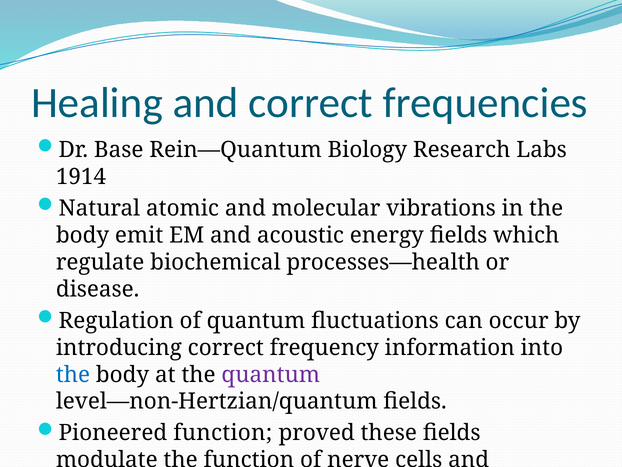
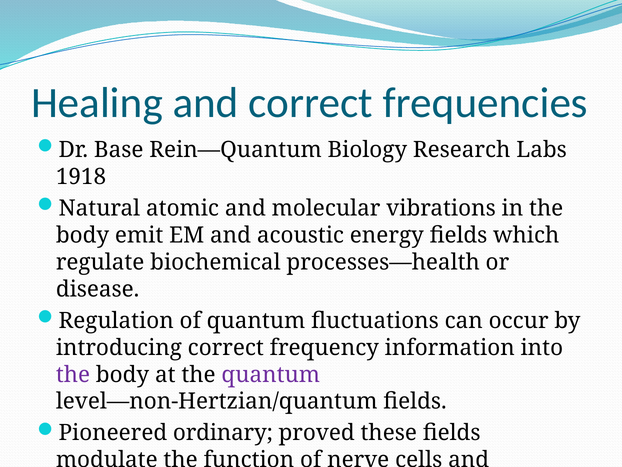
1914: 1914 -> 1918 (81, 177)
the colour: blue -> purple (73, 374)
Pioneered function: function -> ordinary (223, 433)
